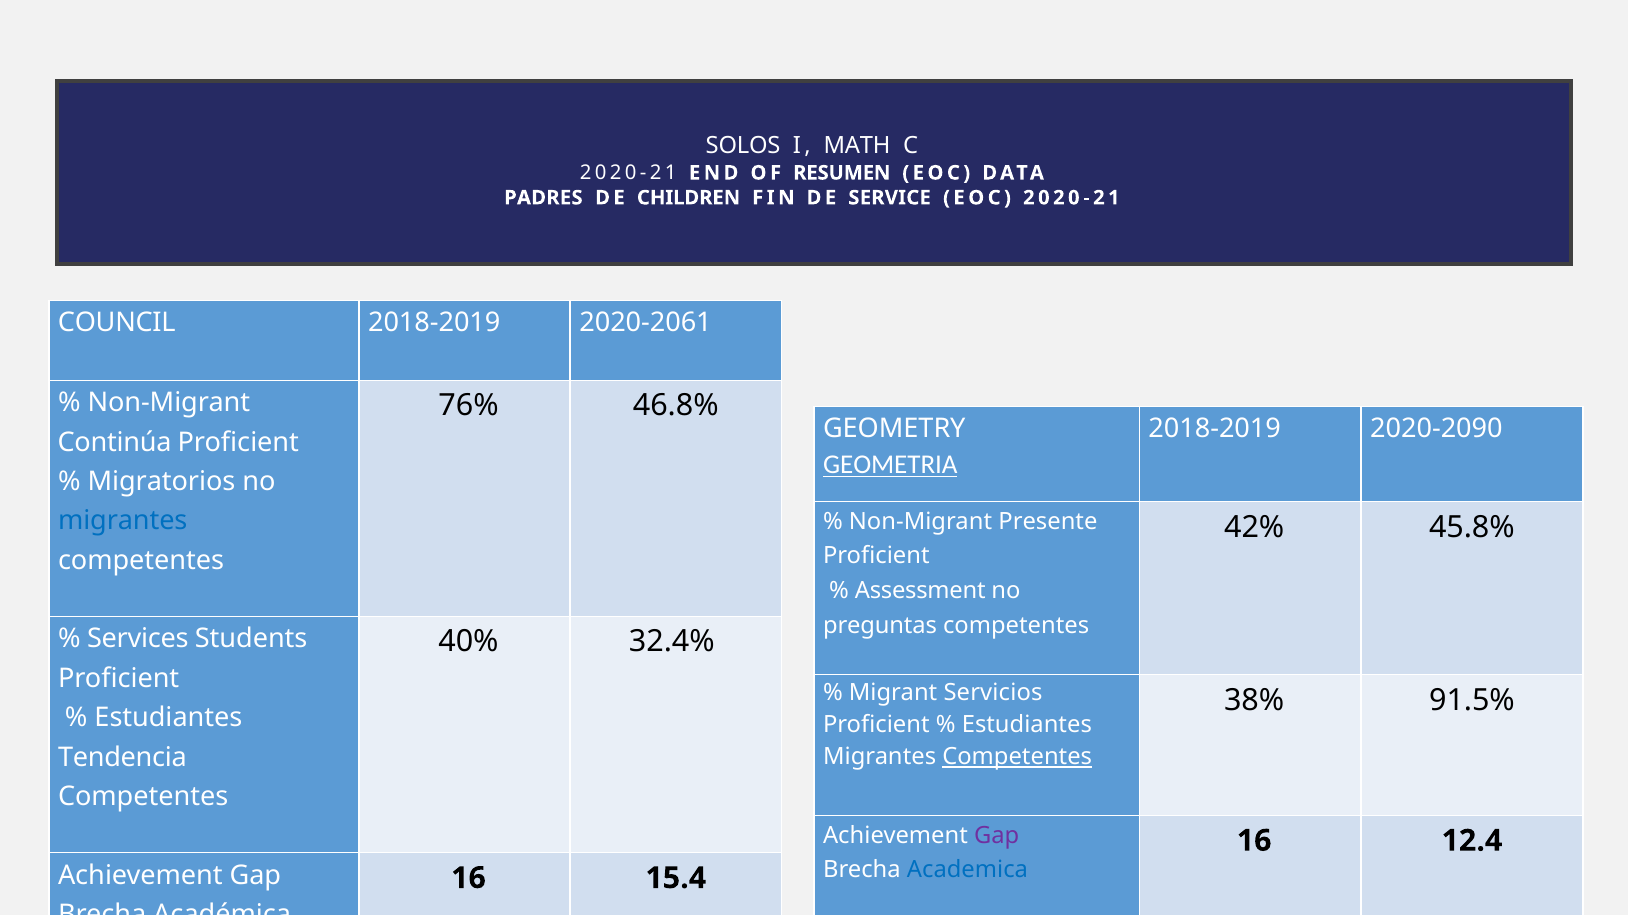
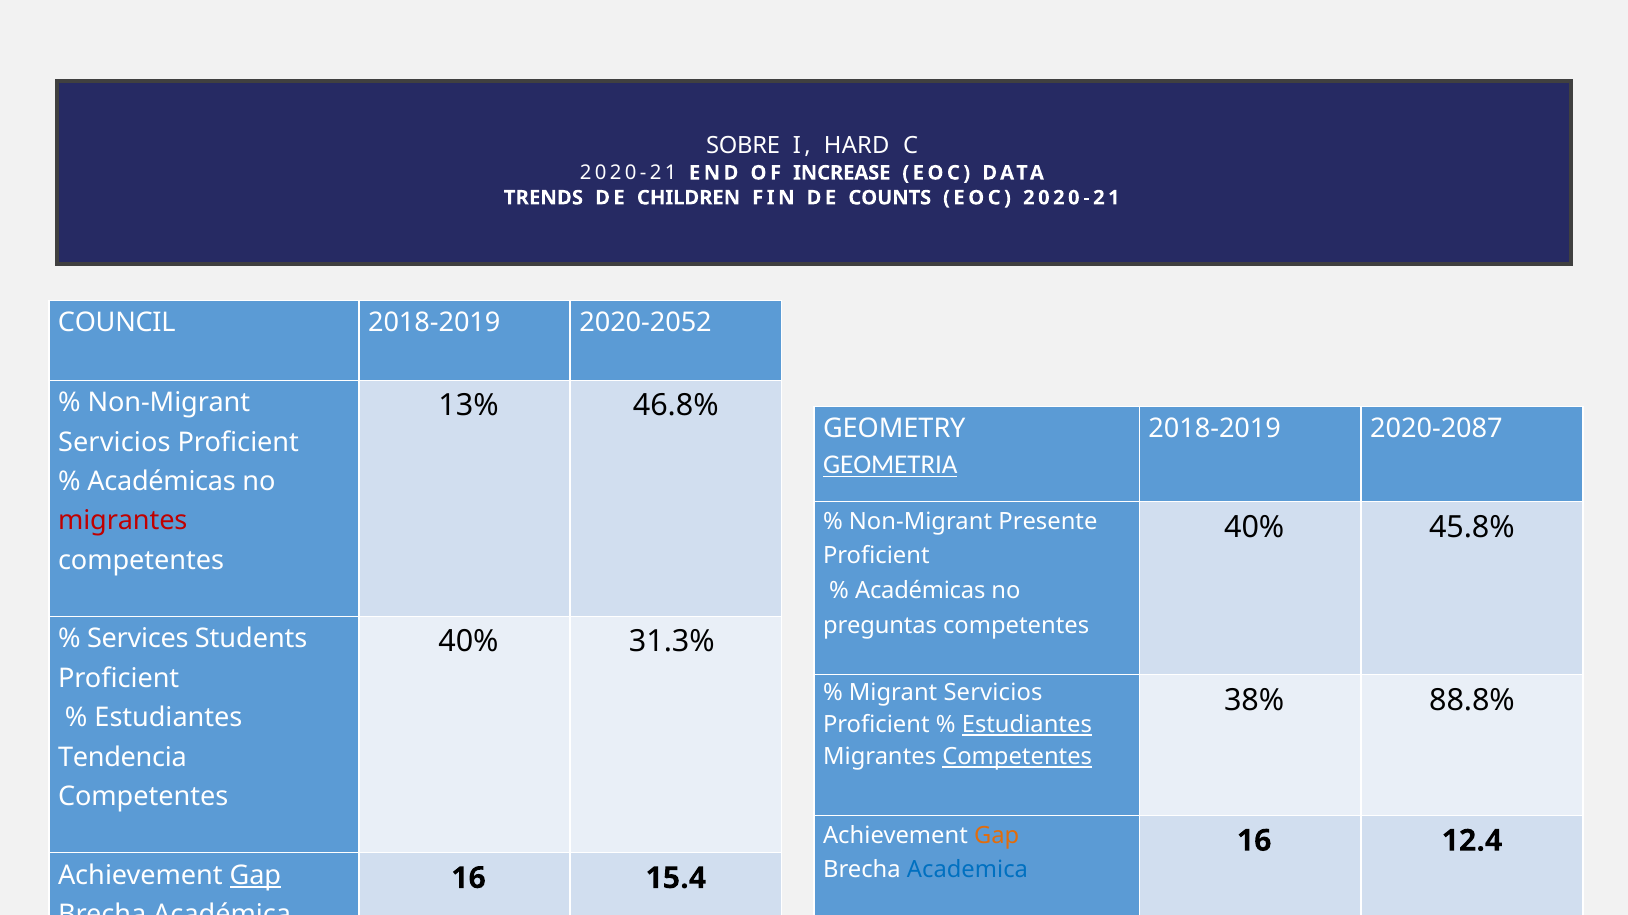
SOLOS: SOLOS -> SOBRE (743, 146)
MATH: MATH -> HARD (857, 146)
RESUMEN: RESUMEN -> INCREASE (842, 173)
PADRES: PADRES -> TRENDS (543, 198)
SERVICE: SERVICE -> COUNTS (890, 198)
2020-2061: 2020-2061 -> 2020-2052 (646, 323)
76%: 76% -> 13% (469, 406)
2020-2090: 2020-2090 -> 2020-2087 (1436, 429)
Continúa: Continúa -> Servicios (114, 443)
Migratorios: Migratorios -> Académicas (162, 482)
migrantes colour: blue -> red (123, 521)
42%: 42% -> 40% (1254, 527)
Assessment: Assessment -> Académicas (920, 591)
32.4%: 32.4% -> 31.3% (672, 642)
91.5%: 91.5% -> 88.8% (1472, 701)
Estudiantes underline: none -> present (1027, 725)
Gap colour: purple -> orange (997, 836)
Gap underline: none -> present (255, 876)
